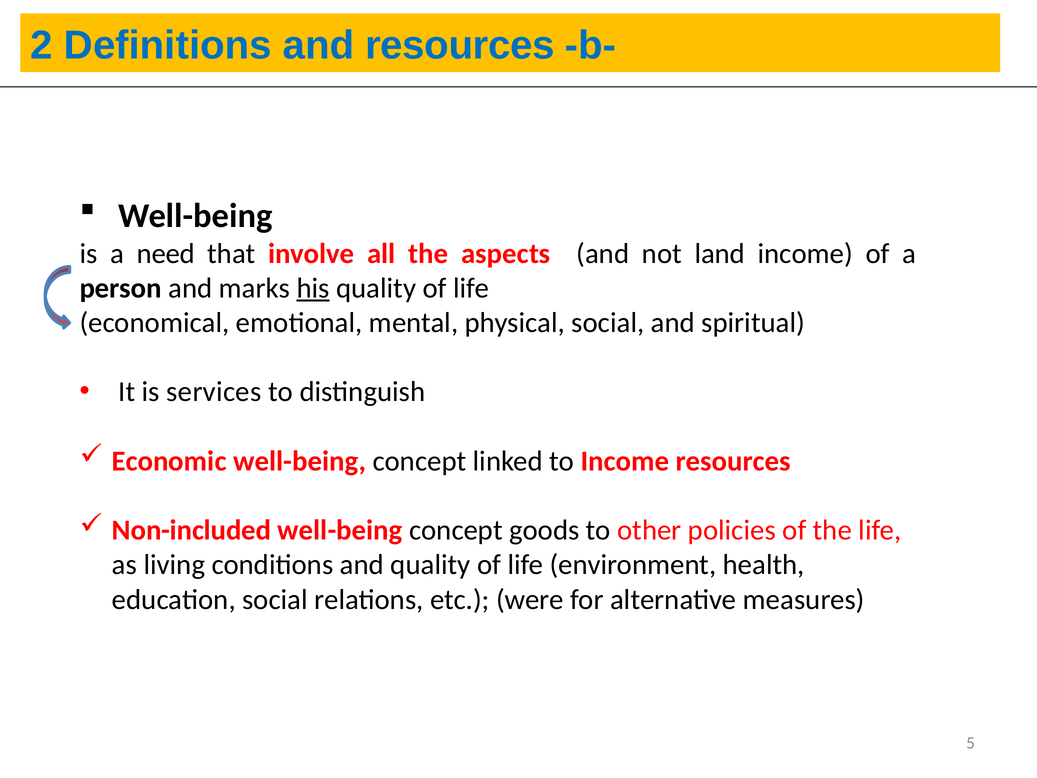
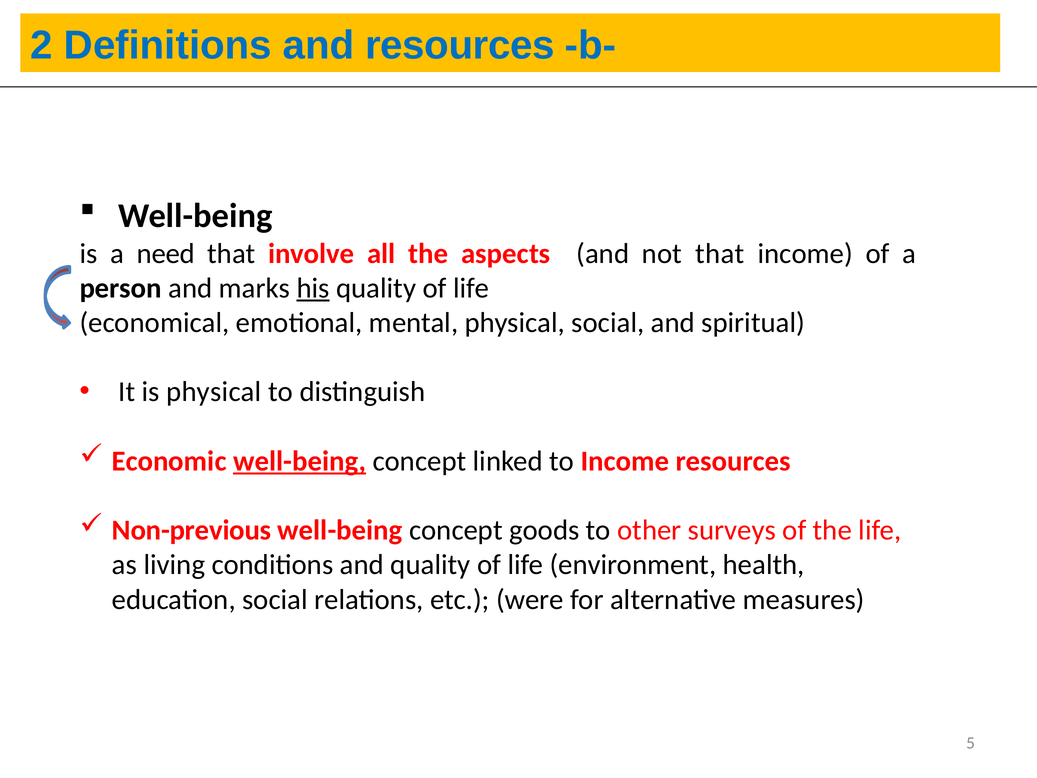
not land: land -> that (720, 253)
is services: services -> physical (214, 392)
well-being underline: none -> present (300, 461)
Non-included: Non-included -> Non-previous (192, 530)
policies: policies -> surveys (732, 530)
